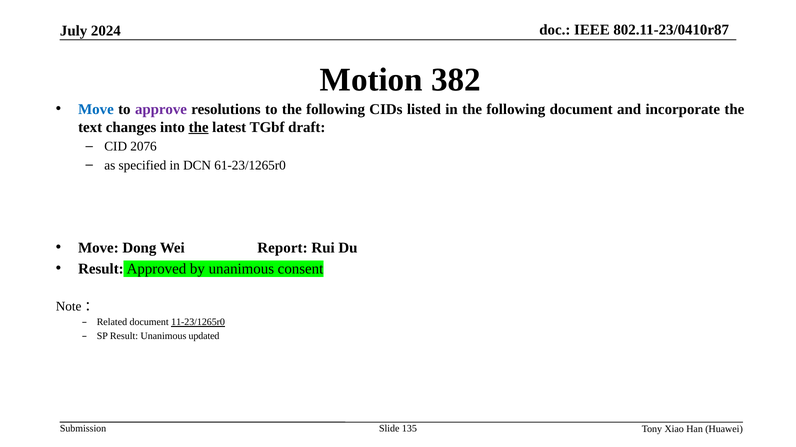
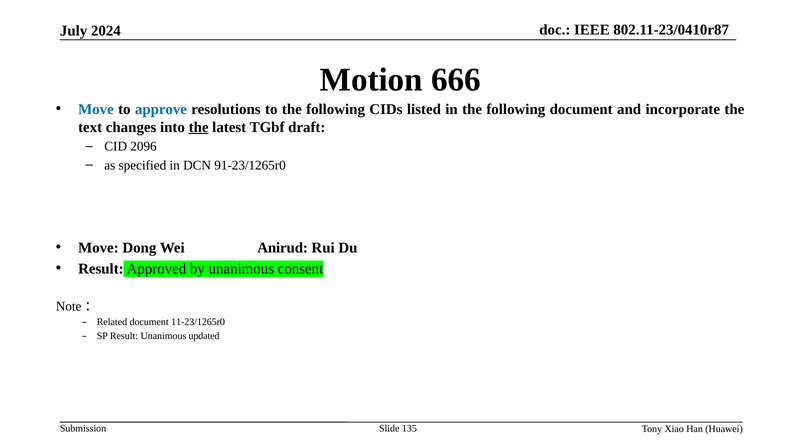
382: 382 -> 666 (456, 80)
approve colour: purple -> blue (161, 110)
2076: 2076 -> 2096 (144, 147)
61-23/1265r0: 61-23/1265r0 -> 91-23/1265r0 (250, 165)
Report: Report -> Anirud (283, 248)
11-23/1265r0 underline: present -> none (198, 323)
